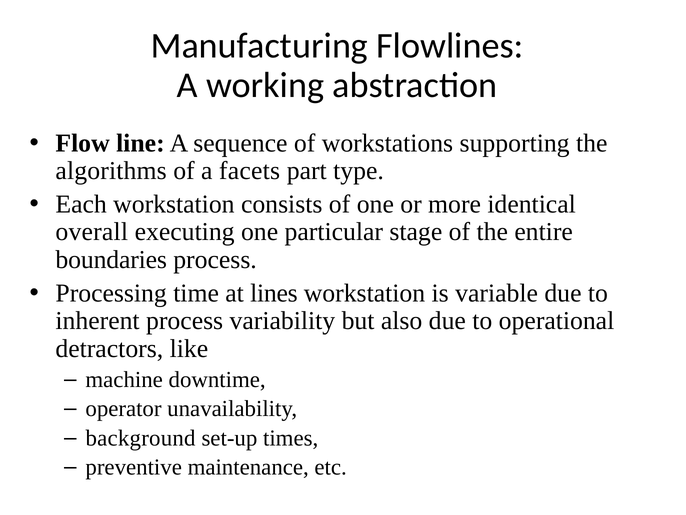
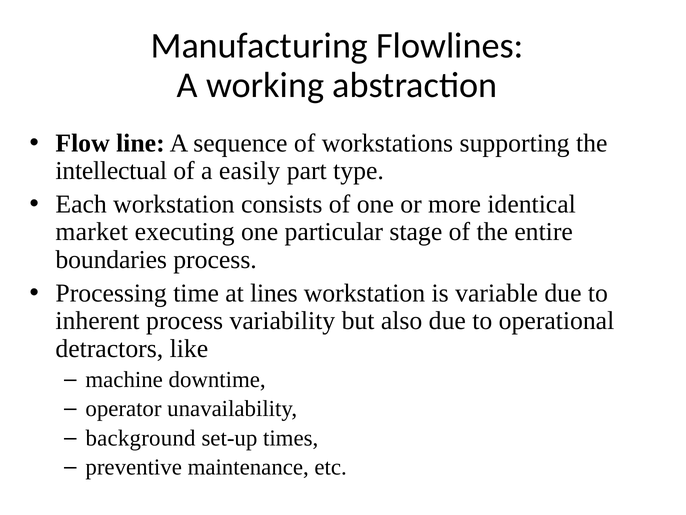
algorithms: algorithms -> intellectual (111, 171)
facets: facets -> easily (250, 171)
overall: overall -> market (92, 232)
